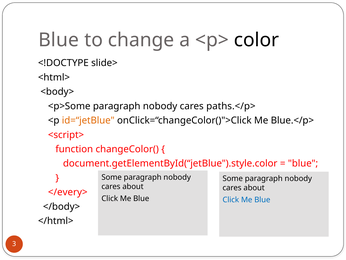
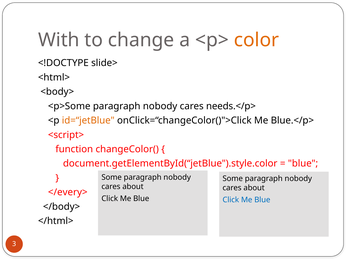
Blue: Blue -> With (59, 40)
color colour: black -> orange (256, 40)
paths.</p>: paths.</p> -> needs.</p> (231, 106)
